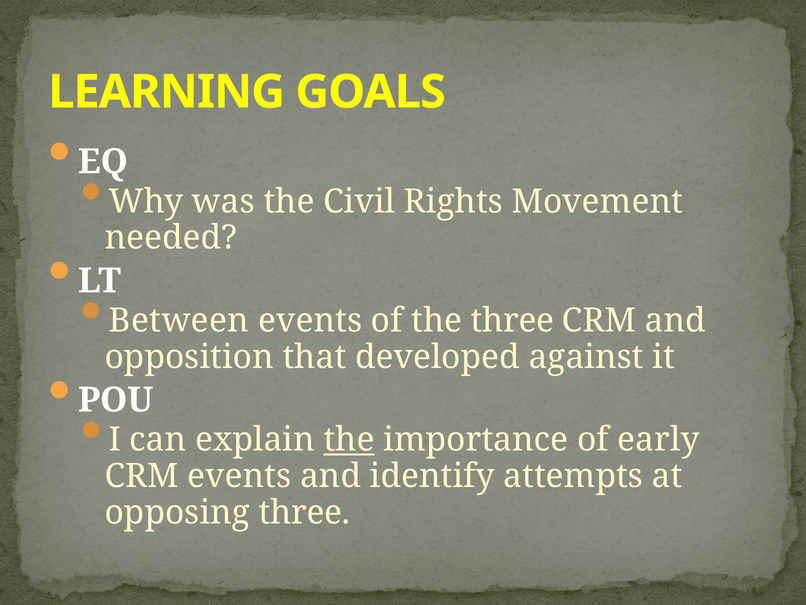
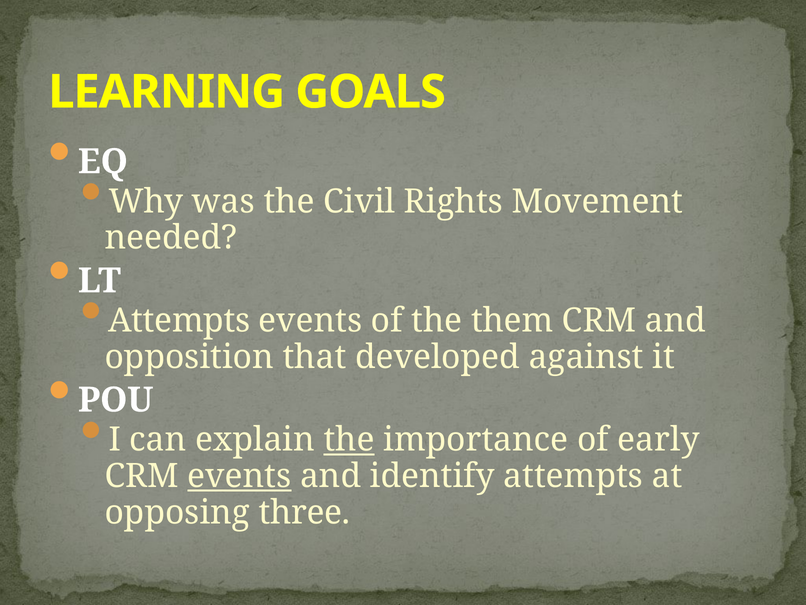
Between: Between -> Attempts (179, 320)
the three: three -> them (512, 320)
events underline: none -> present (239, 476)
